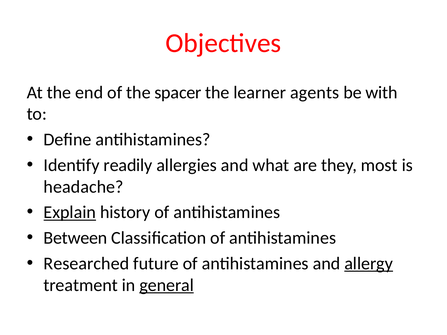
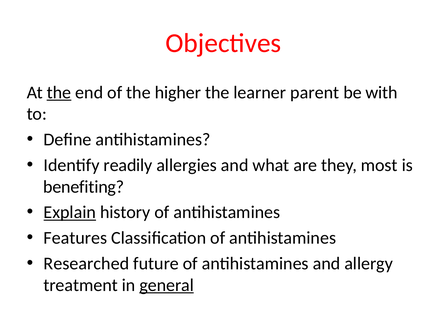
the underline: none -> present (59, 93)
spacer: spacer -> higher (178, 93)
agents: agents -> parent (315, 93)
headache: headache -> benefiting (84, 187)
Between: Between -> Features (75, 238)
allergy underline: present -> none (369, 264)
